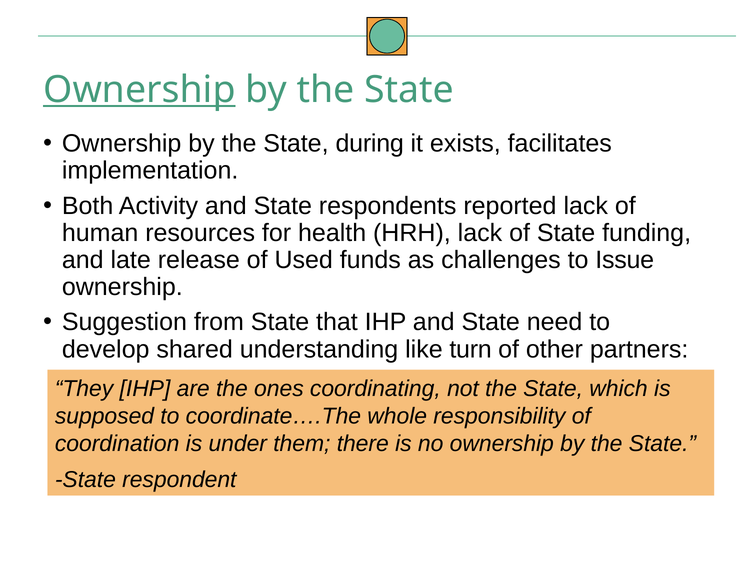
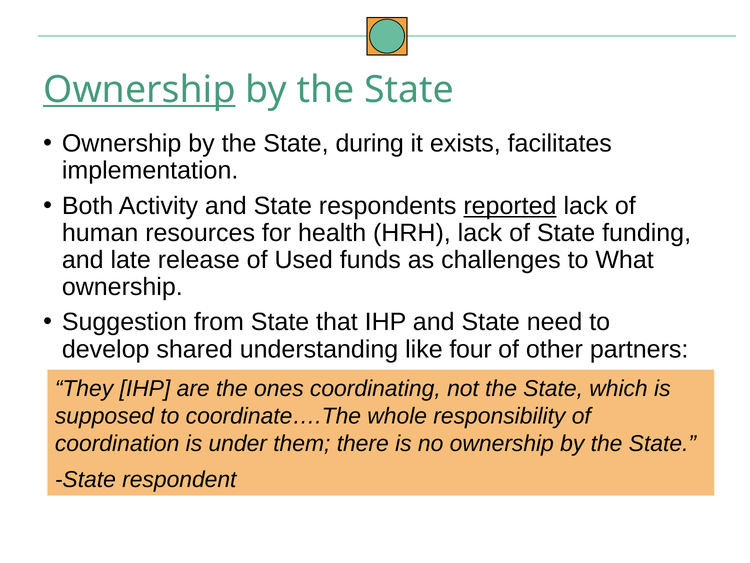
reported underline: none -> present (510, 206)
Issue: Issue -> What (625, 260)
turn: turn -> four (471, 349)
